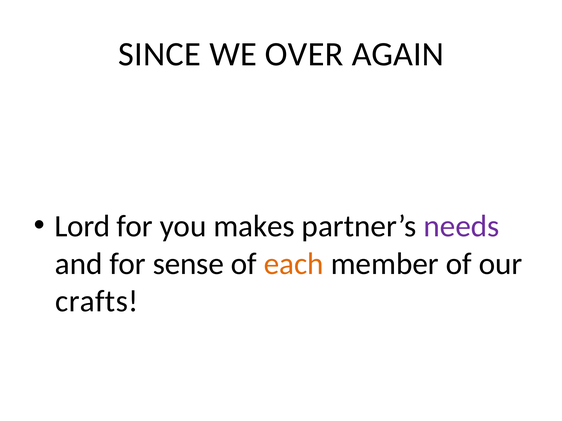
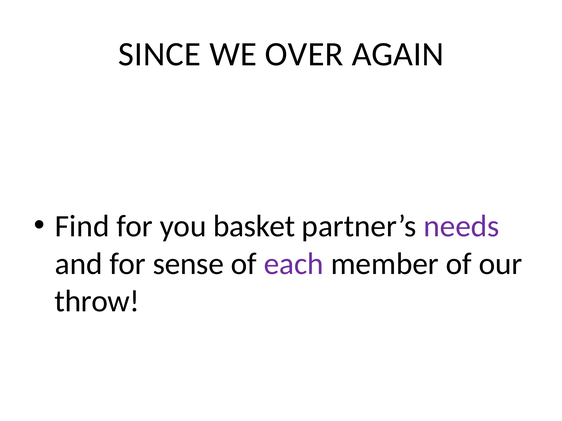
Lord: Lord -> Find (82, 227)
makes: makes -> basket (254, 227)
each colour: orange -> purple (294, 264)
crafts: crafts -> throw (97, 301)
